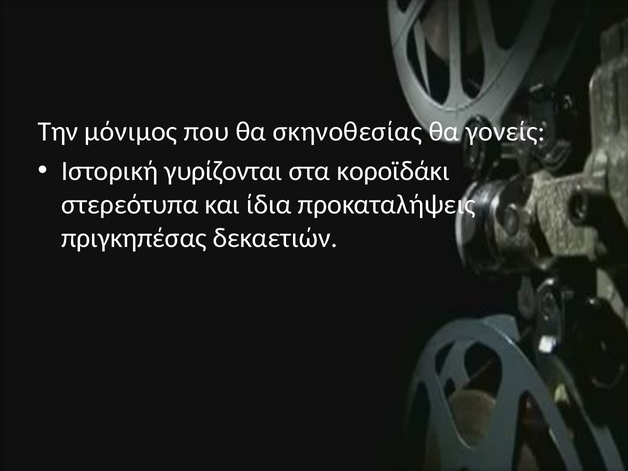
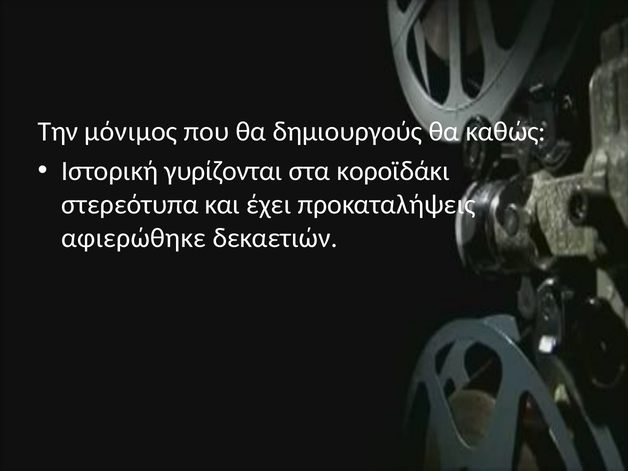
σκηνοθεσίας: σκηνοθεσίας -> δημιουργούς (347, 132)
γονείς: γονείς -> καθώς (506, 132)
ίδια: ίδια -> έχει (269, 204)
πριγκηπέσας: πριγκηπέσας -> αφιερώθηκε (134, 238)
